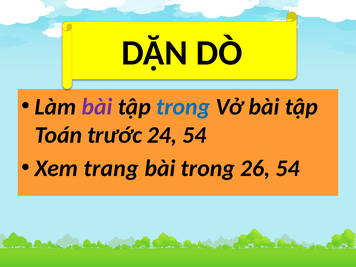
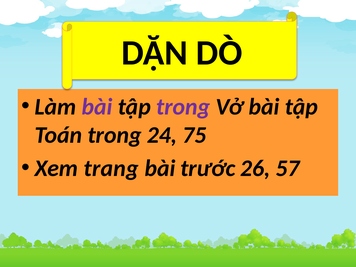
trong colour: blue -> purple (183, 107)
Toán trước: trước -> trong (115, 135)
24 54: 54 -> 75 (194, 135)
bài trong: trong -> trước (208, 168)
26 54: 54 -> 57 (288, 168)
